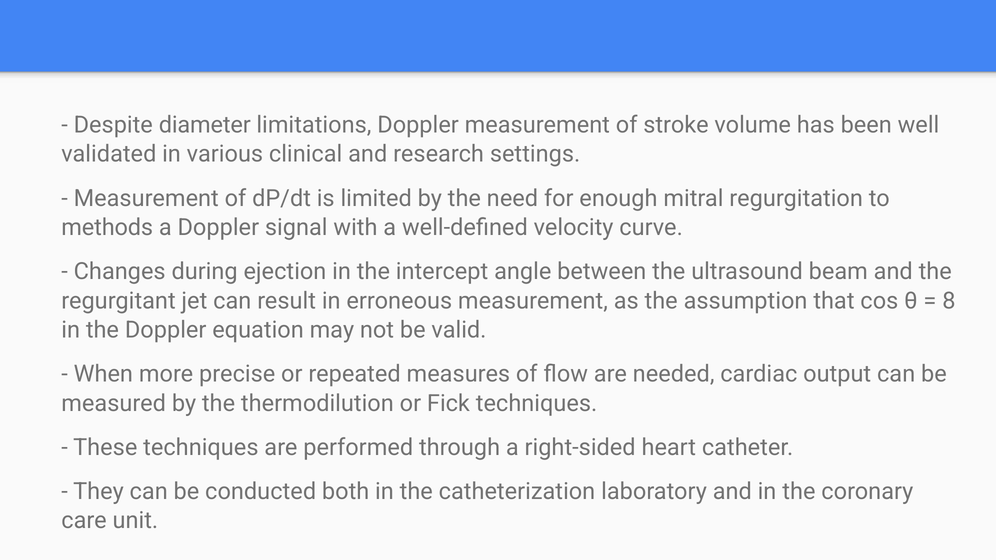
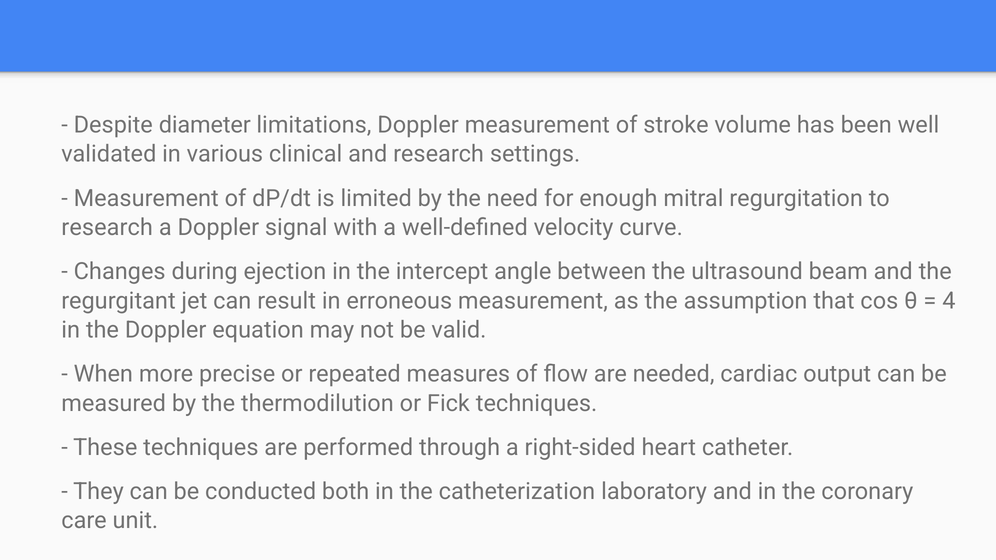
methods: methods -> research (107, 228)
8: 8 -> 4 (949, 301)
